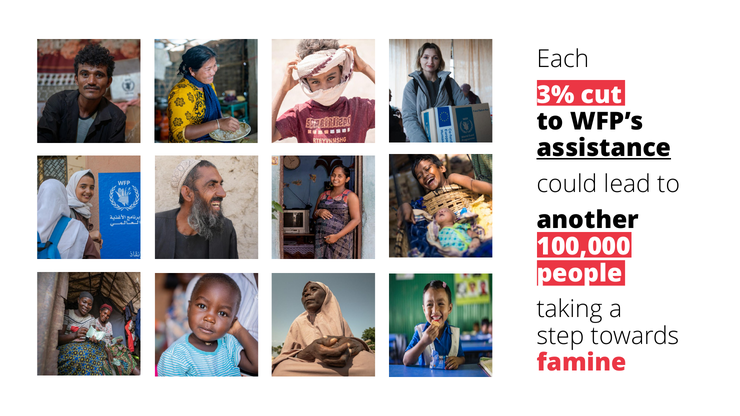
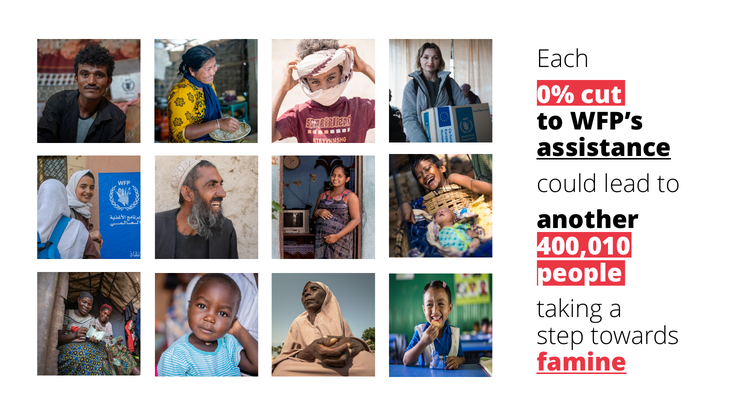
3%: 3% -> 0% (556, 95)
100,000: 100,000 -> 400,010 (584, 247)
famine underline: none -> present (582, 363)
